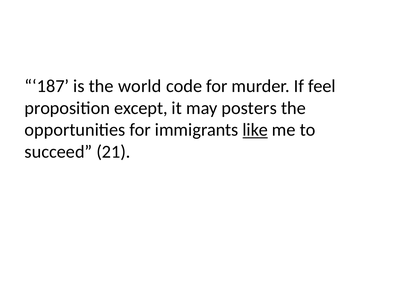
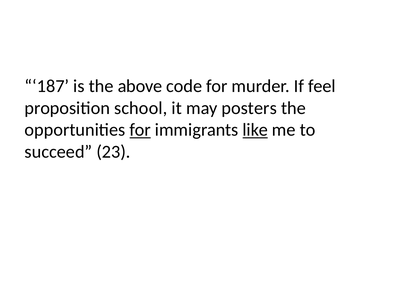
world: world -> above (140, 86)
except: except -> school (141, 108)
for underline: none -> present (140, 130)
21: 21 -> 23 (113, 152)
